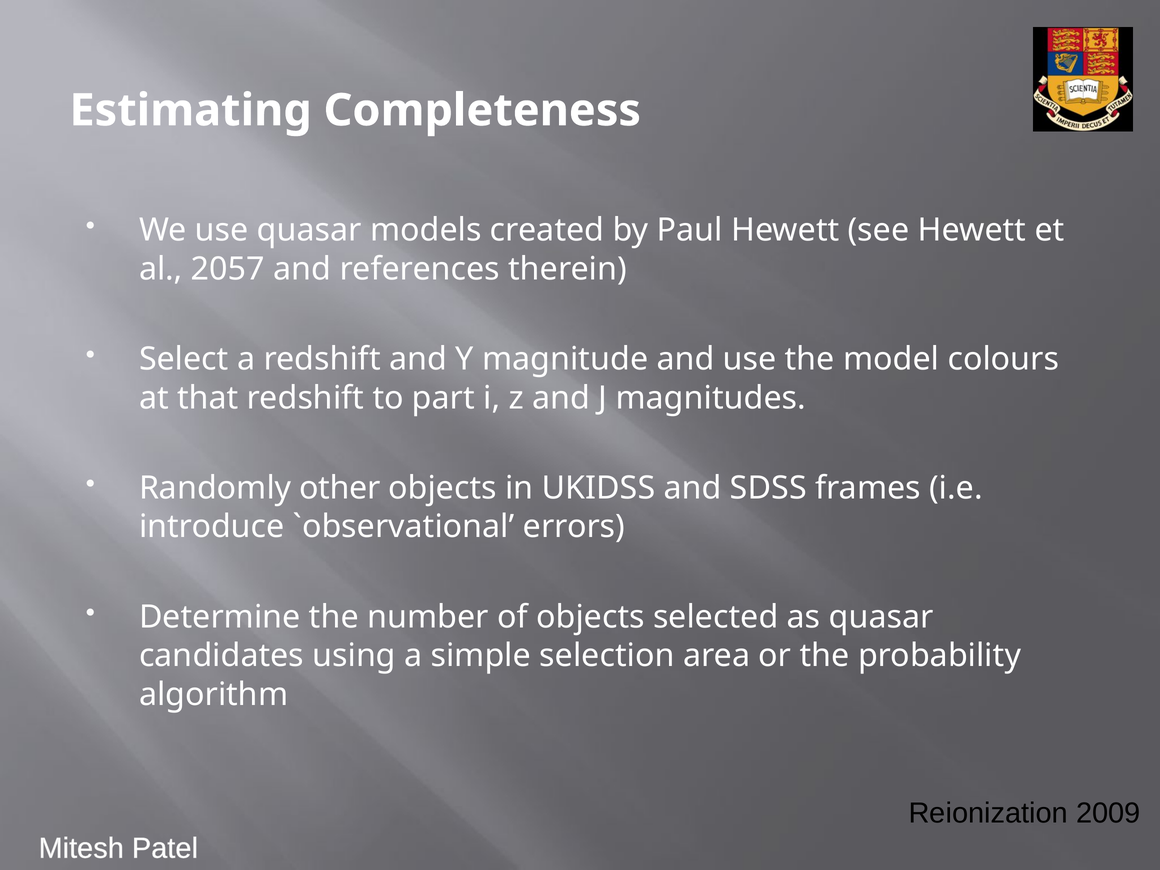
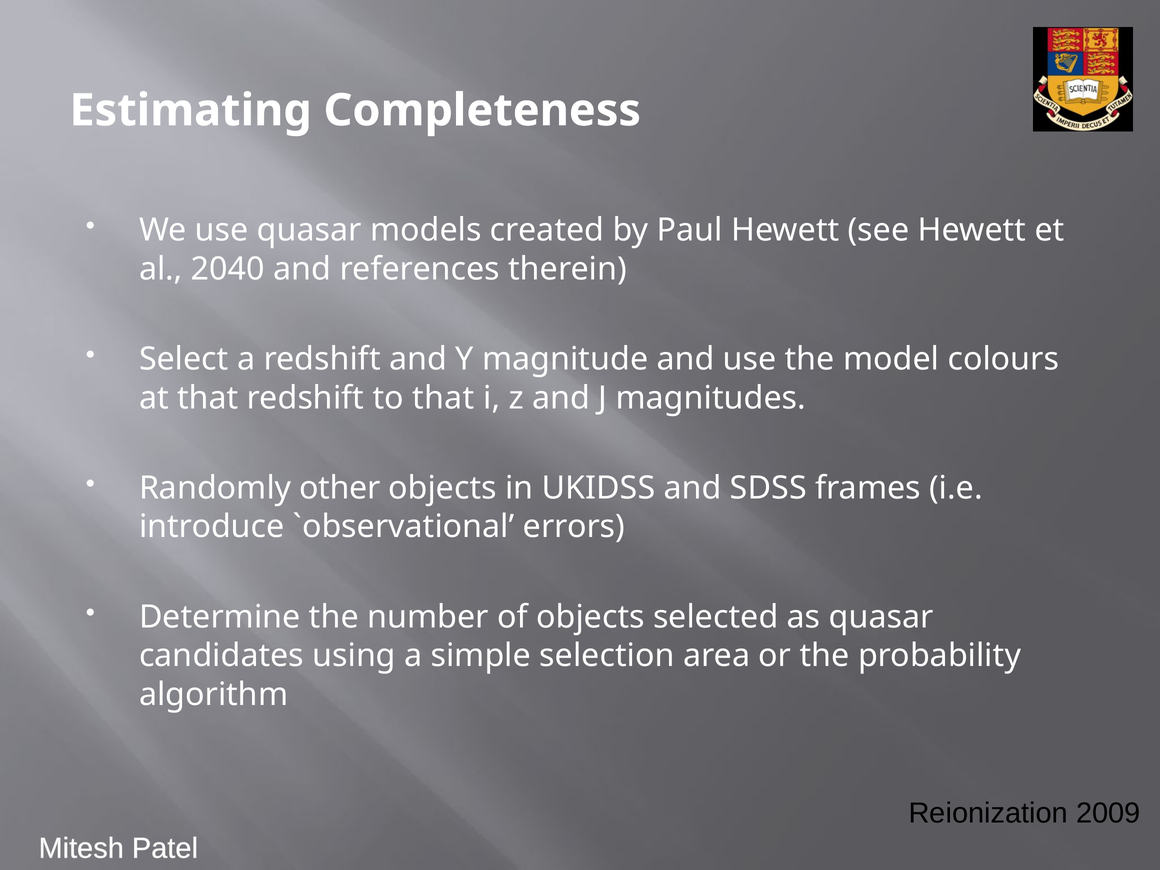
2057: 2057 -> 2040 (228, 269)
to part: part -> that (443, 398)
